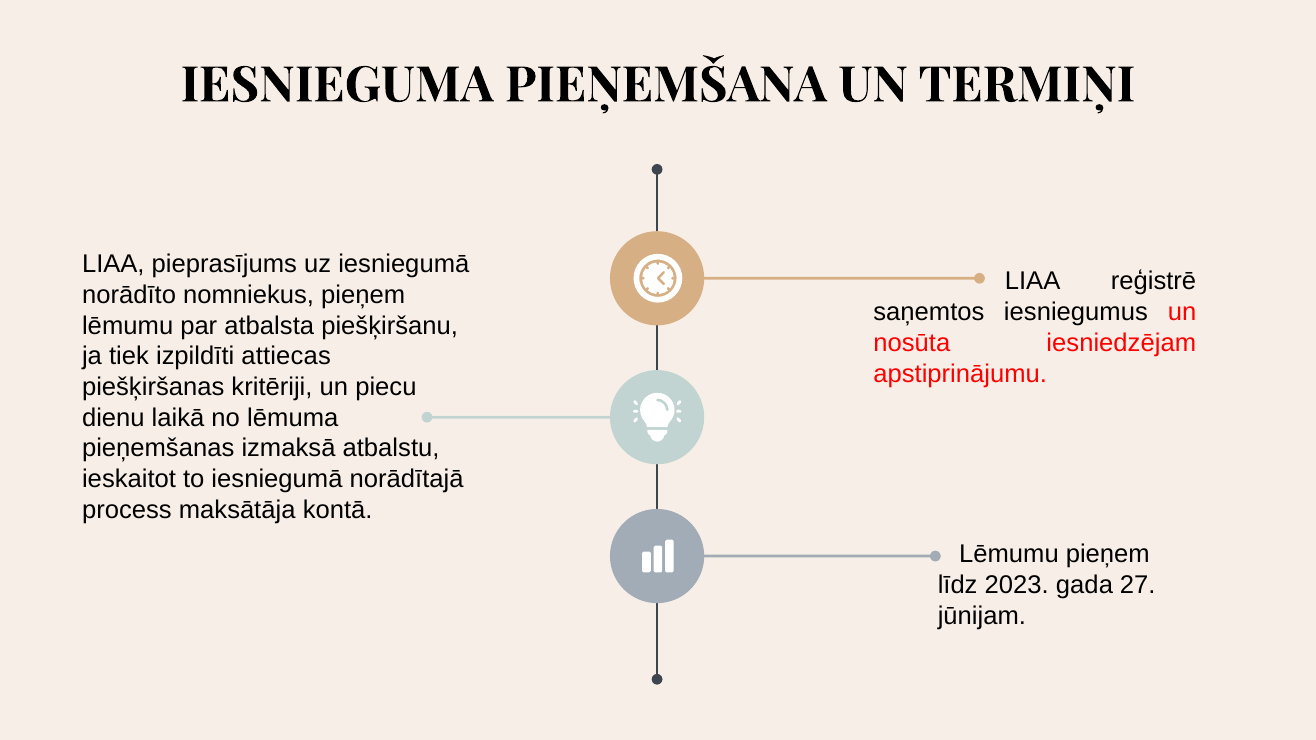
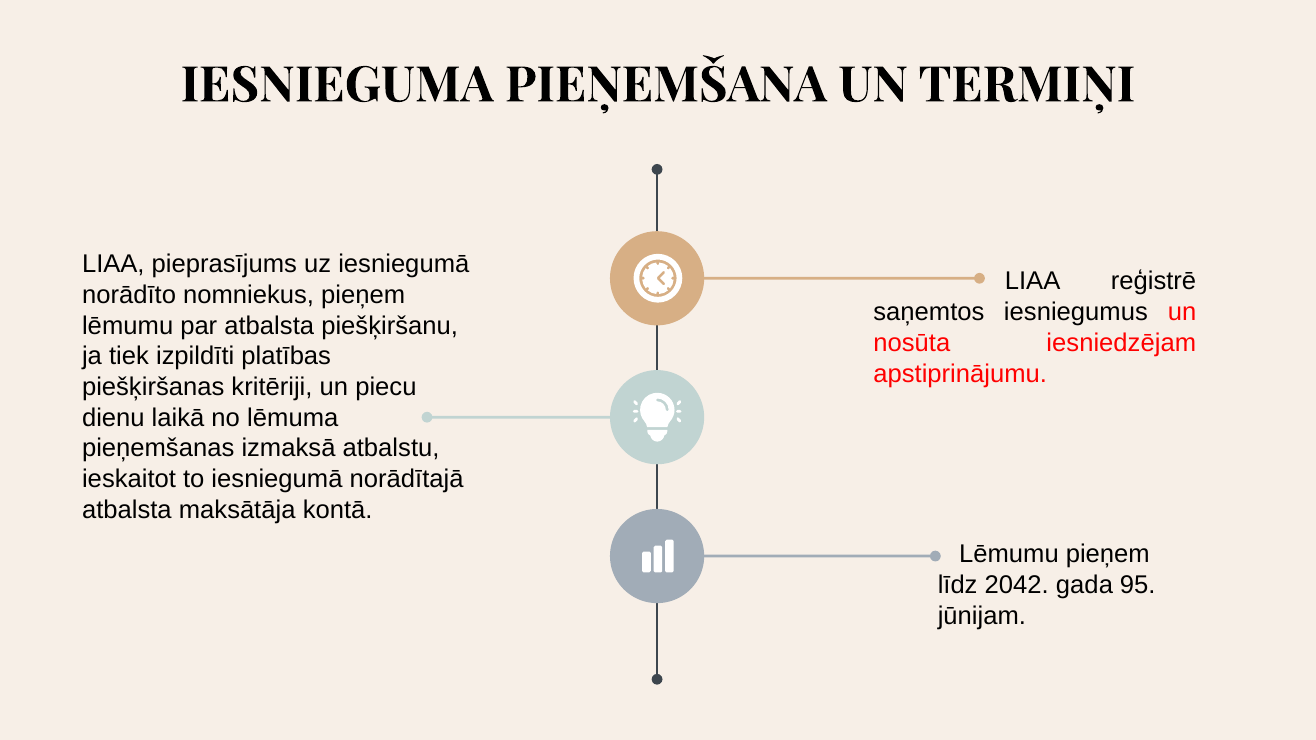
attiecas: attiecas -> platības (286, 356)
process: process -> atbalsta (127, 510)
2023: 2023 -> 2042 (1017, 585)
27: 27 -> 95 (1138, 585)
